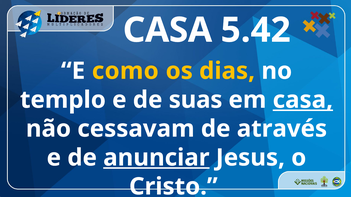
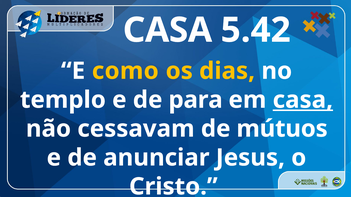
suas: suas -> para (196, 100)
através: através -> mútuos (282, 129)
anunciar underline: present -> none (156, 158)
